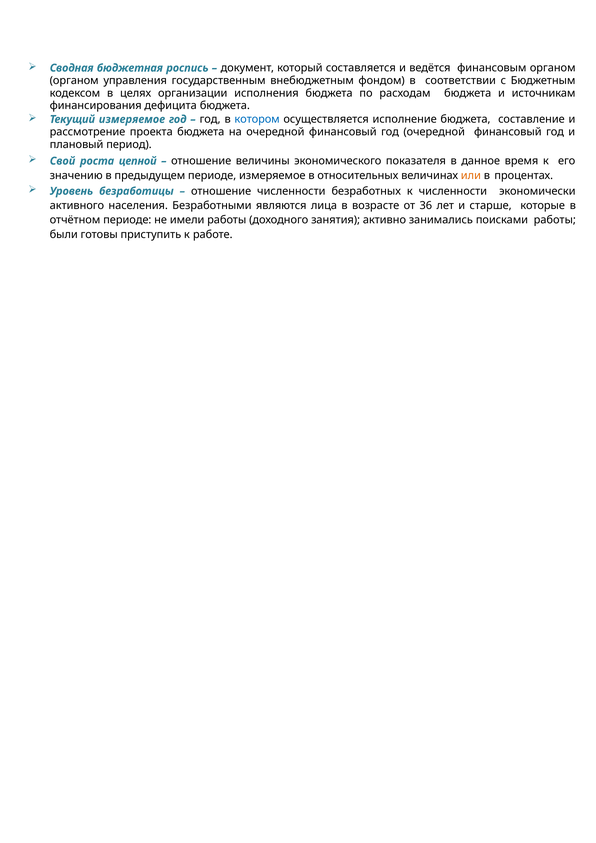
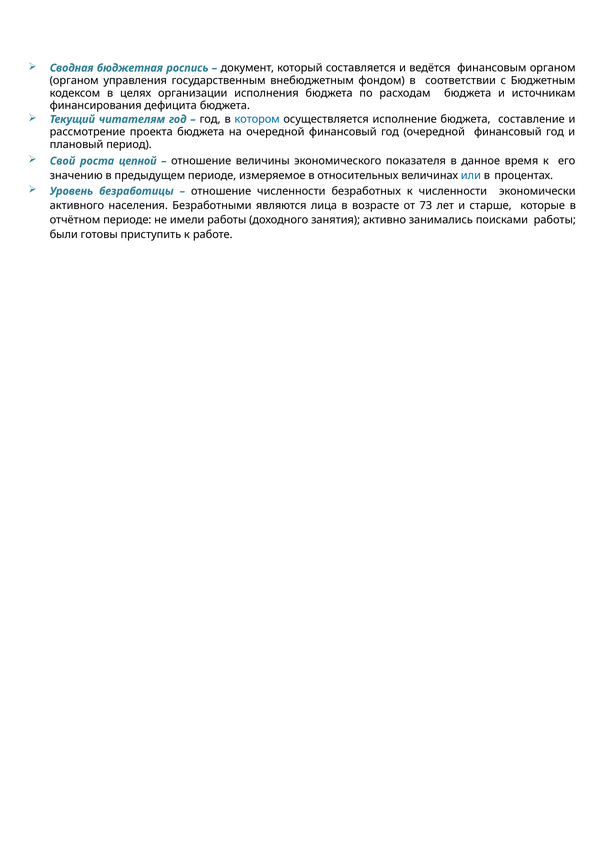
Текущий измеряемое: измеряемое -> читателям (132, 119)
или colour: orange -> blue (471, 176)
36: 36 -> 73 (426, 206)
